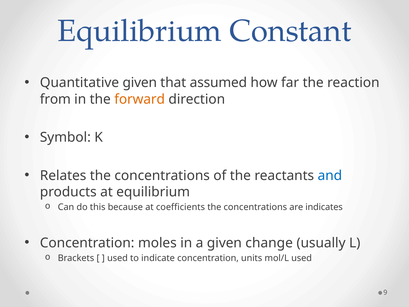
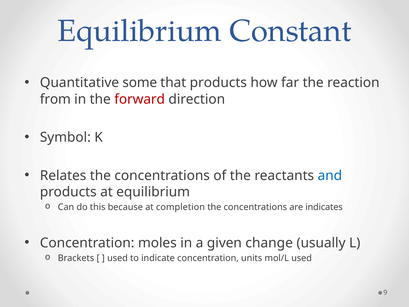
Quantitative given: given -> some (140, 83)
that assumed: assumed -> products (218, 83)
forward colour: orange -> red (140, 99)
coefficients: coefficients -> completion (180, 207)
